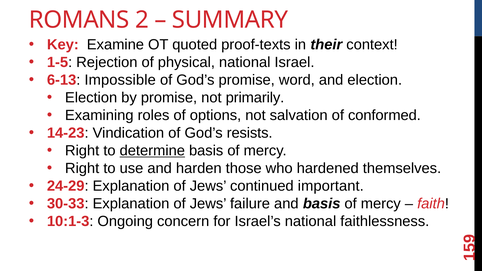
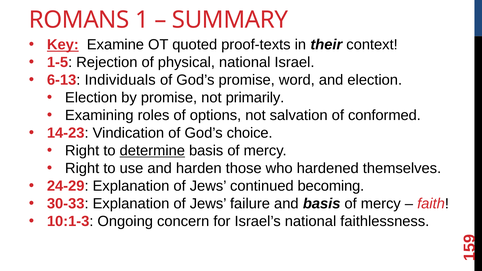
ROMANS 2: 2 -> 1 (142, 20)
Key underline: none -> present (63, 45)
Impossible: Impossible -> Individuals (120, 80)
resists: resists -> choice (250, 133)
important: important -> becoming (331, 186)
